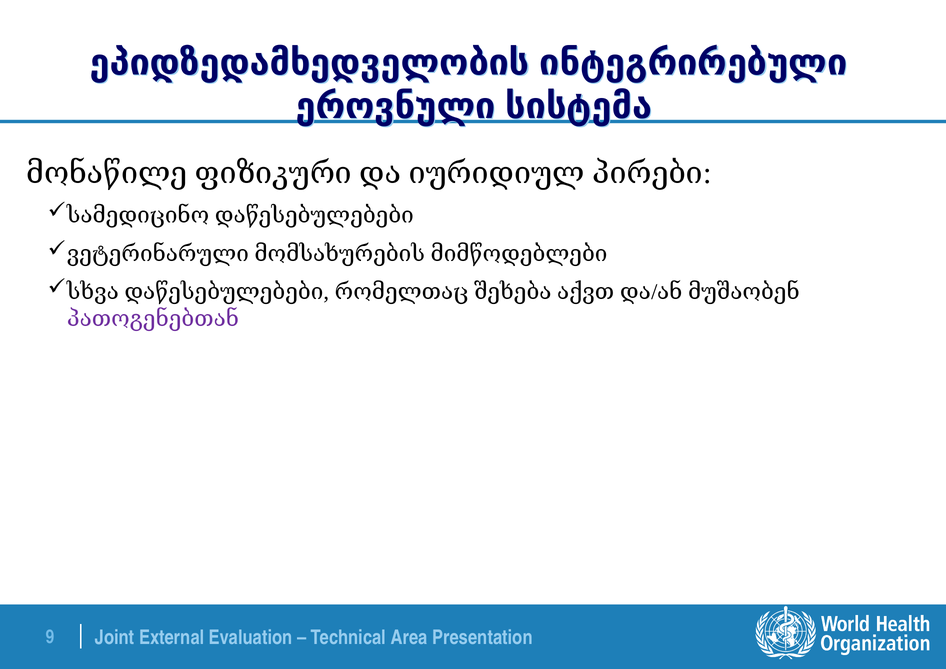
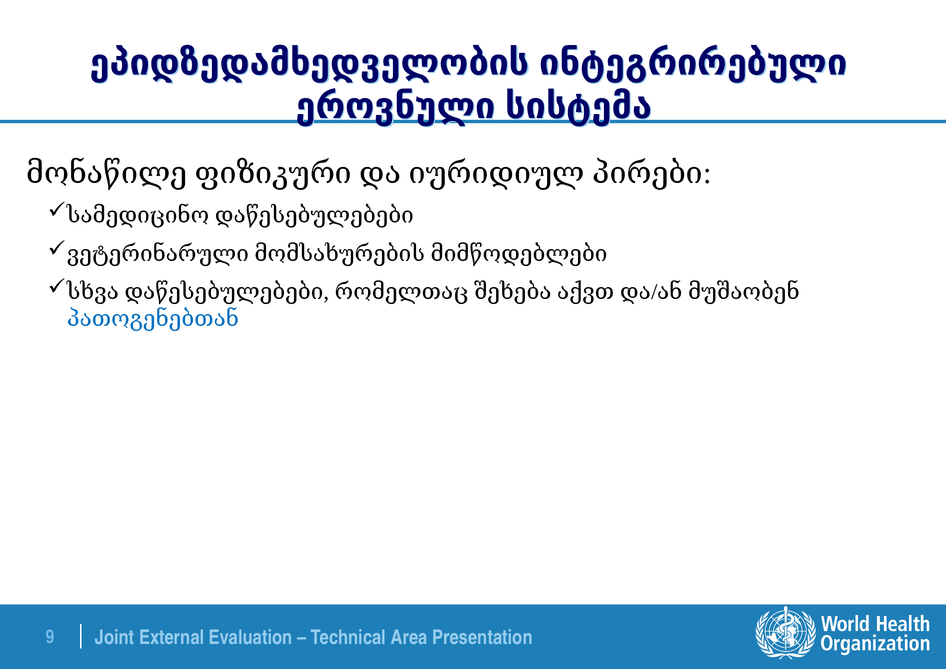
პათოგენებთან colour: purple -> blue (153, 319)
